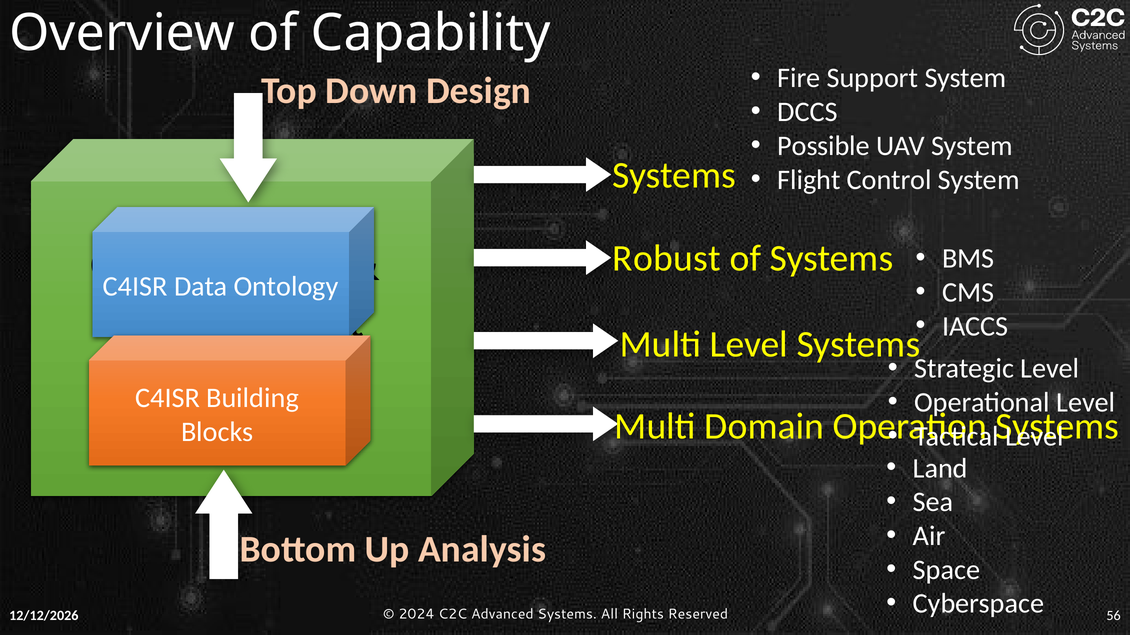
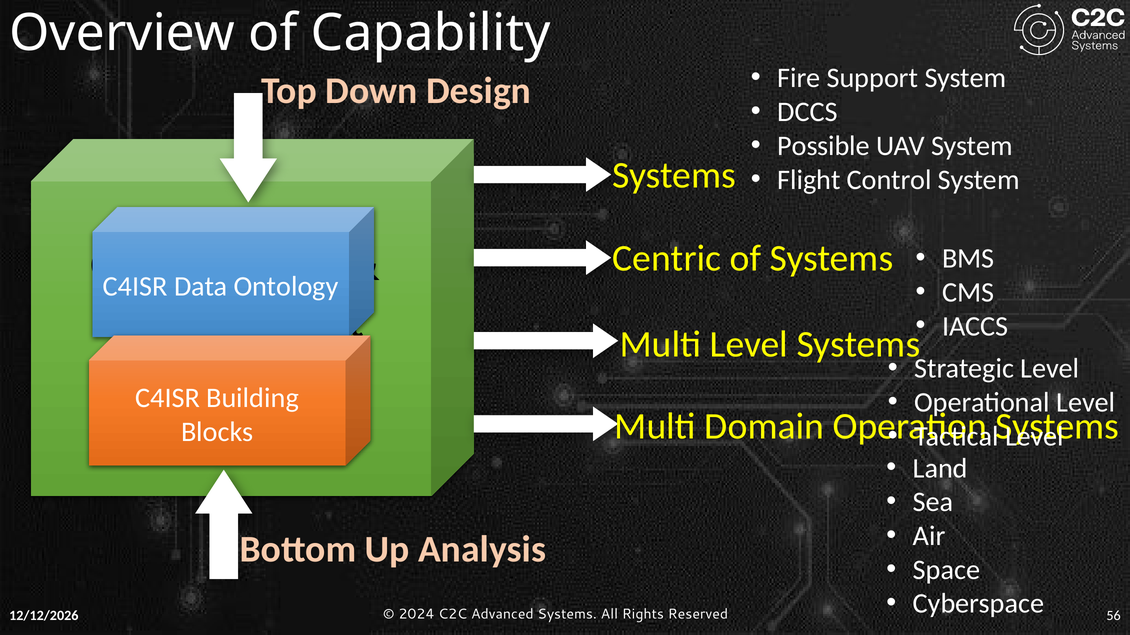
Robust: Robust -> Centric (667, 259)
